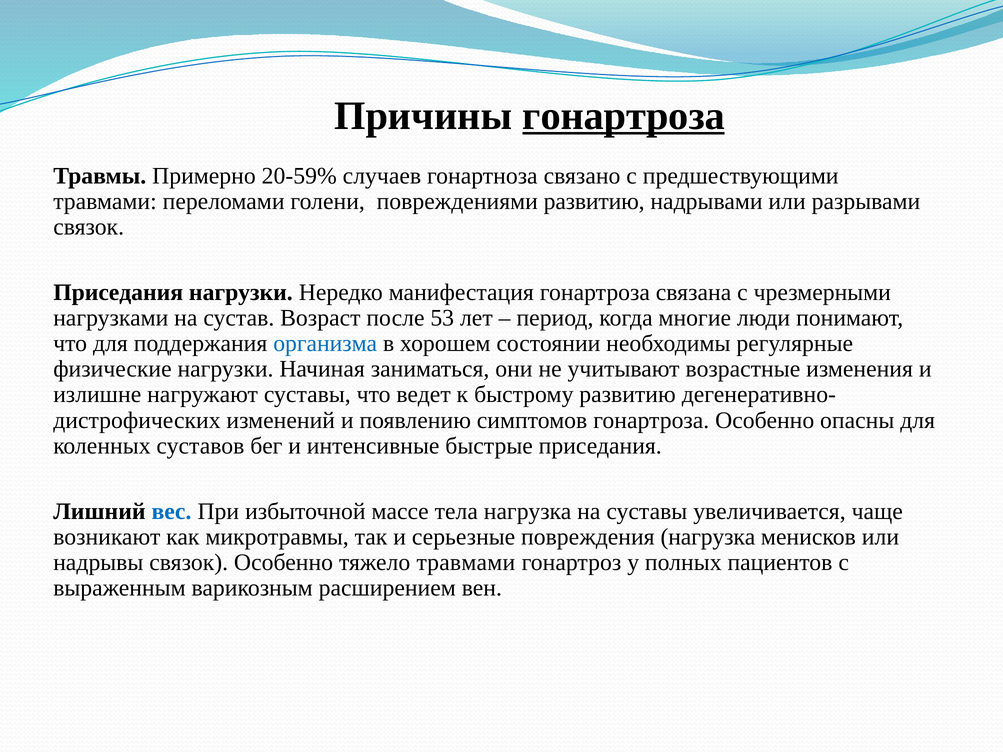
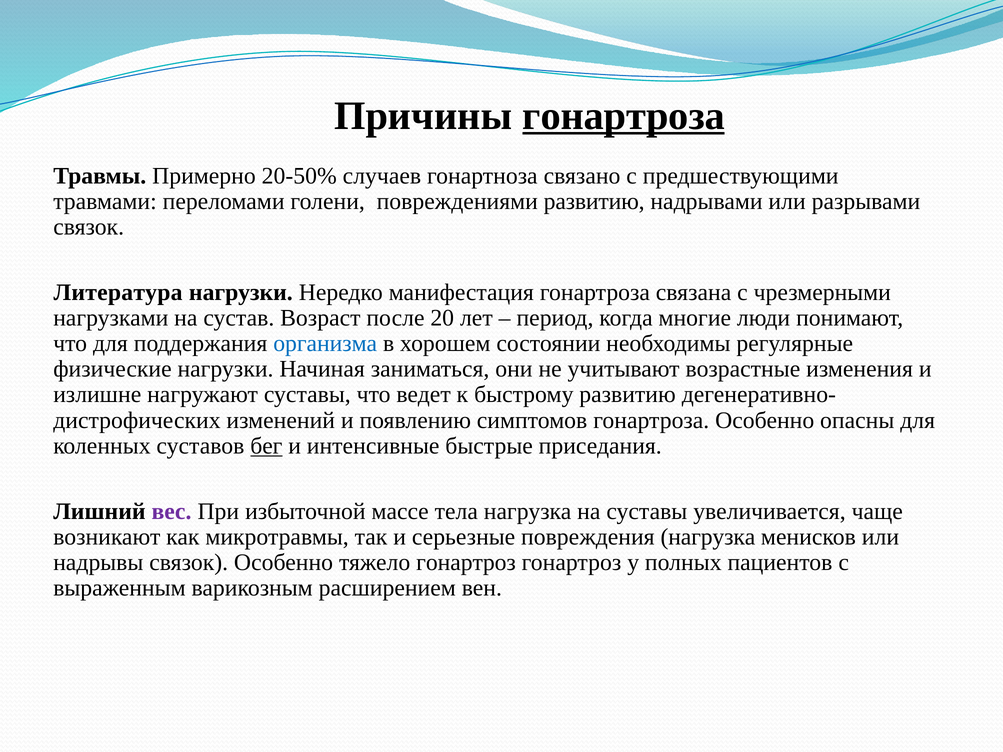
20-59%: 20-59% -> 20-50% (299, 176)
Приседания: Приседания -> Литература (118, 292)
53: 53 -> 20 (442, 318)
бег underline: none -> present (266, 446)
вес colour: blue -> purple (171, 511)
тяжело травмами: травмами -> гонартроз (466, 563)
